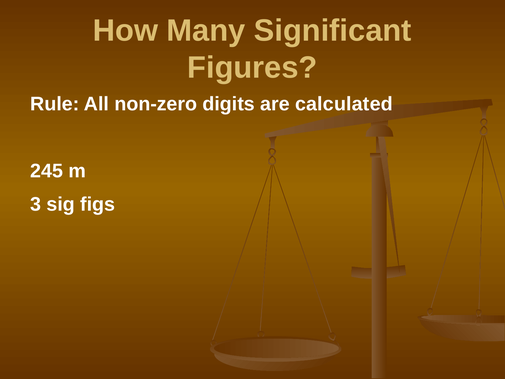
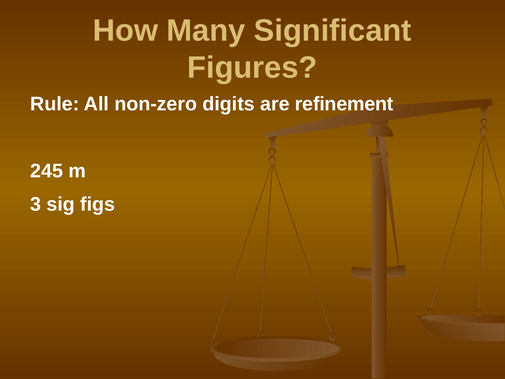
calculated: calculated -> refinement (344, 104)
